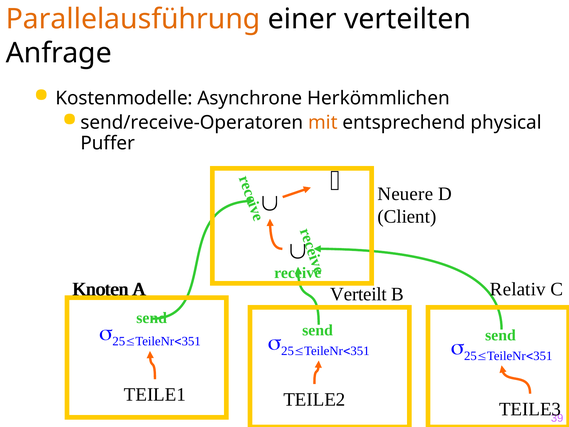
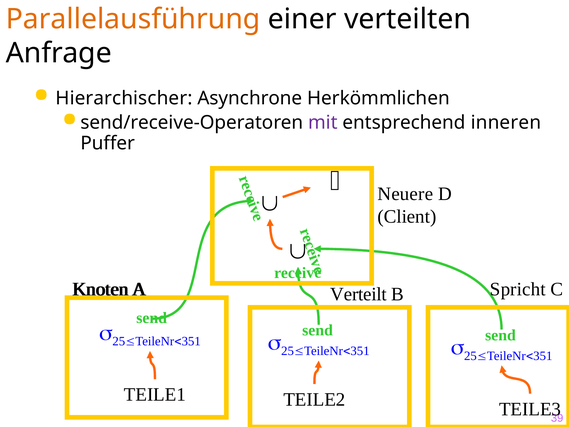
Kostenmodelle: Kostenmodelle -> Hierarchischer (124, 98)
mit colour: orange -> purple (323, 123)
physical: physical -> inneren (506, 123)
Relativ: Relativ -> Spricht (518, 289)
